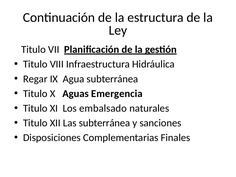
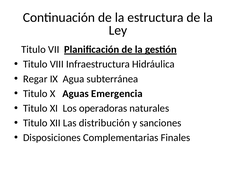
embalsado: embalsado -> operadoras (103, 108)
Las subterránea: subterránea -> distribución (104, 123)
